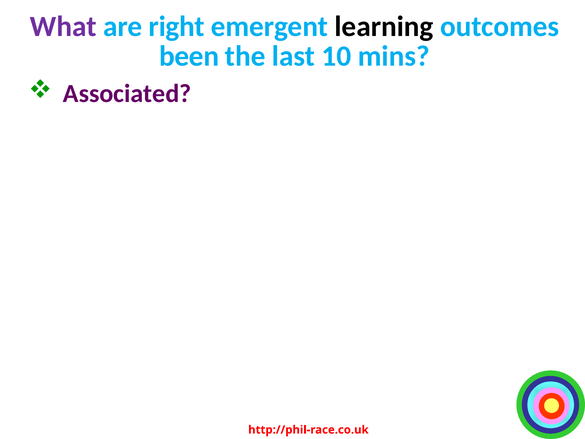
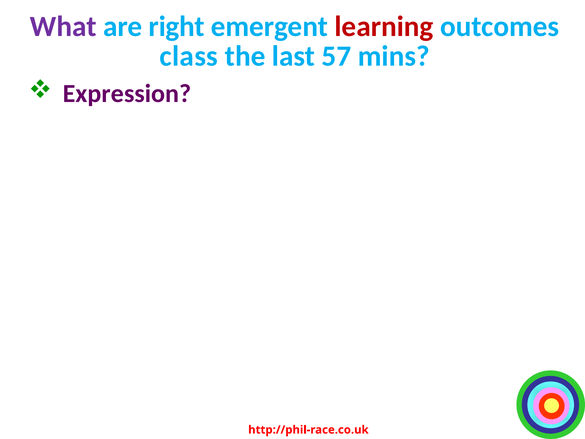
learning colour: black -> red (384, 26)
been: been -> class (189, 56)
10: 10 -> 57 (336, 56)
Associated: Associated -> Expression (127, 93)
